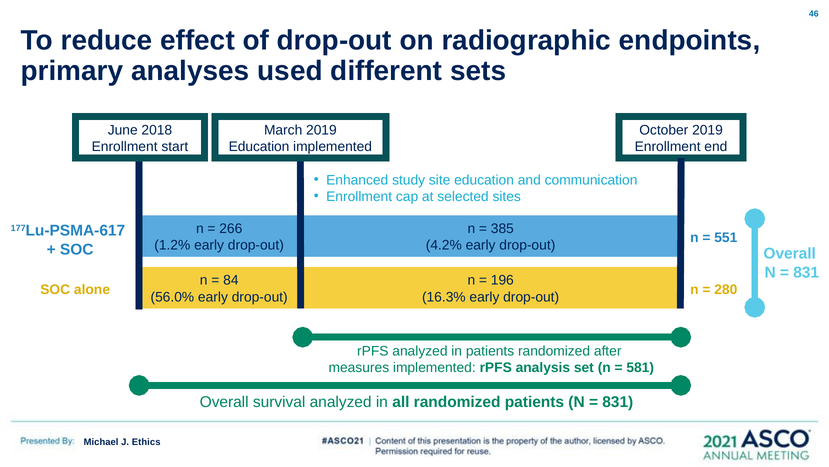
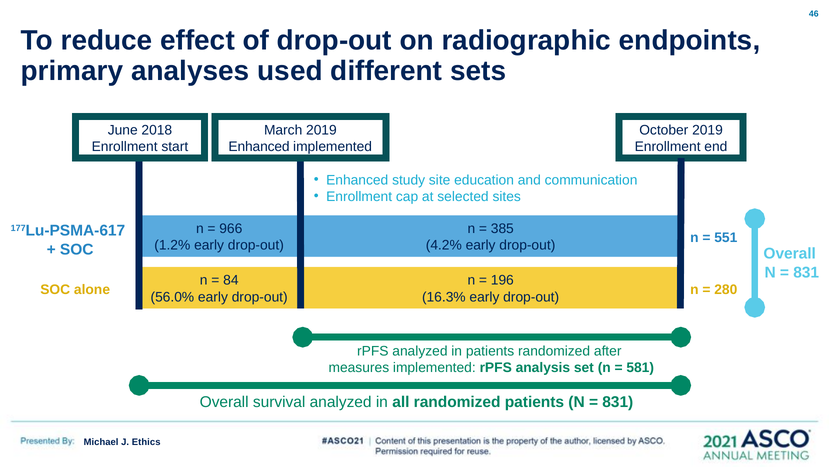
Education: Education -> Enhanced (259, 146)
266: 266 -> 966 (231, 228)
